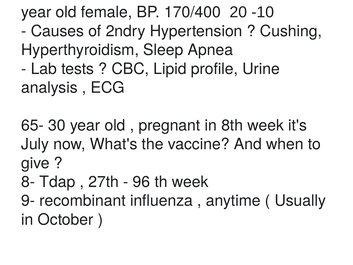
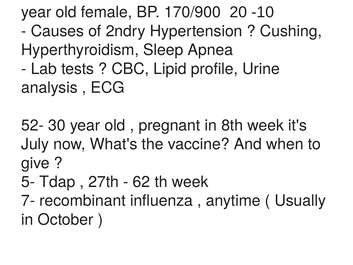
170/400: 170/400 -> 170/900 (192, 12)
65-: 65- -> 52- (33, 125)
8-: 8- -> 5- (28, 182)
96: 96 -> 62 (141, 182)
9-: 9- -> 7- (28, 201)
